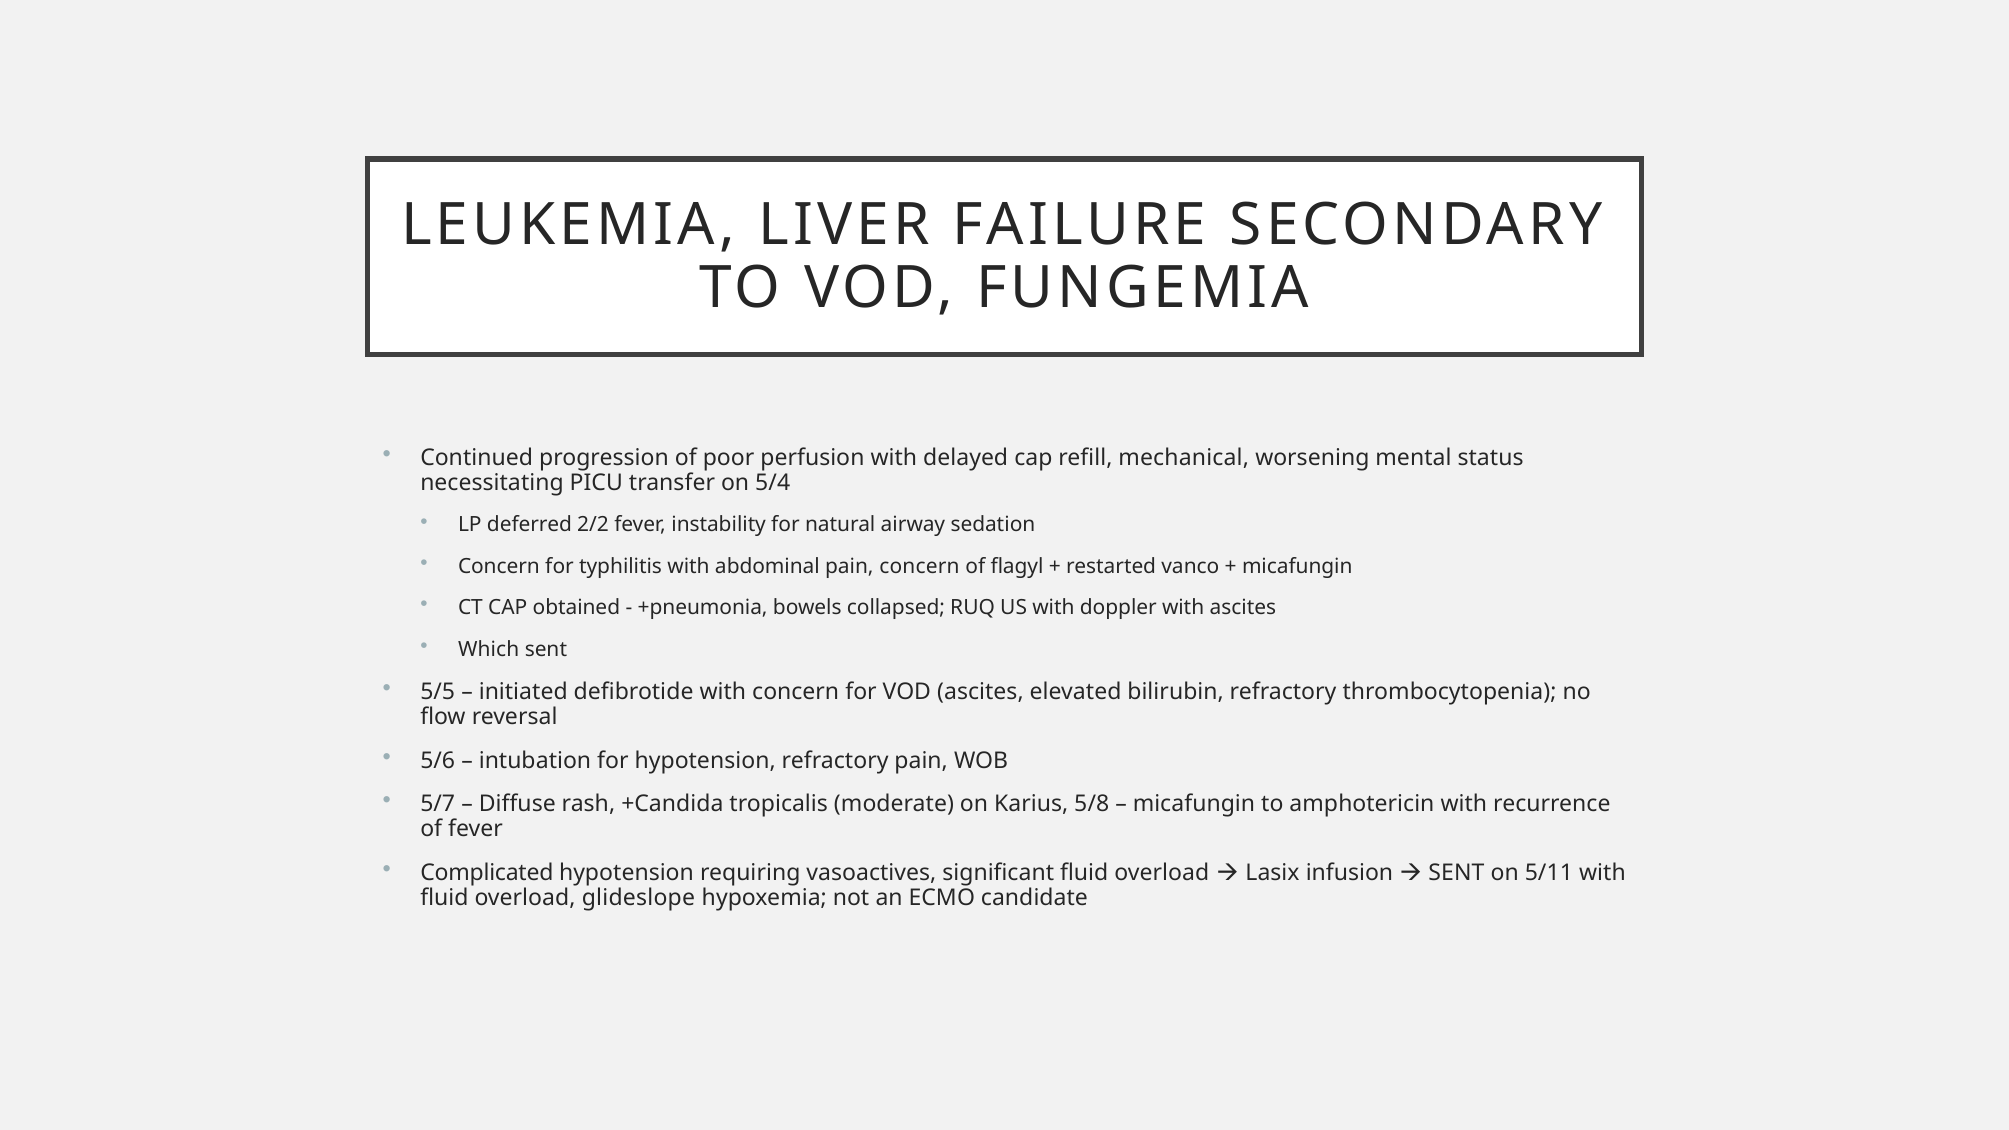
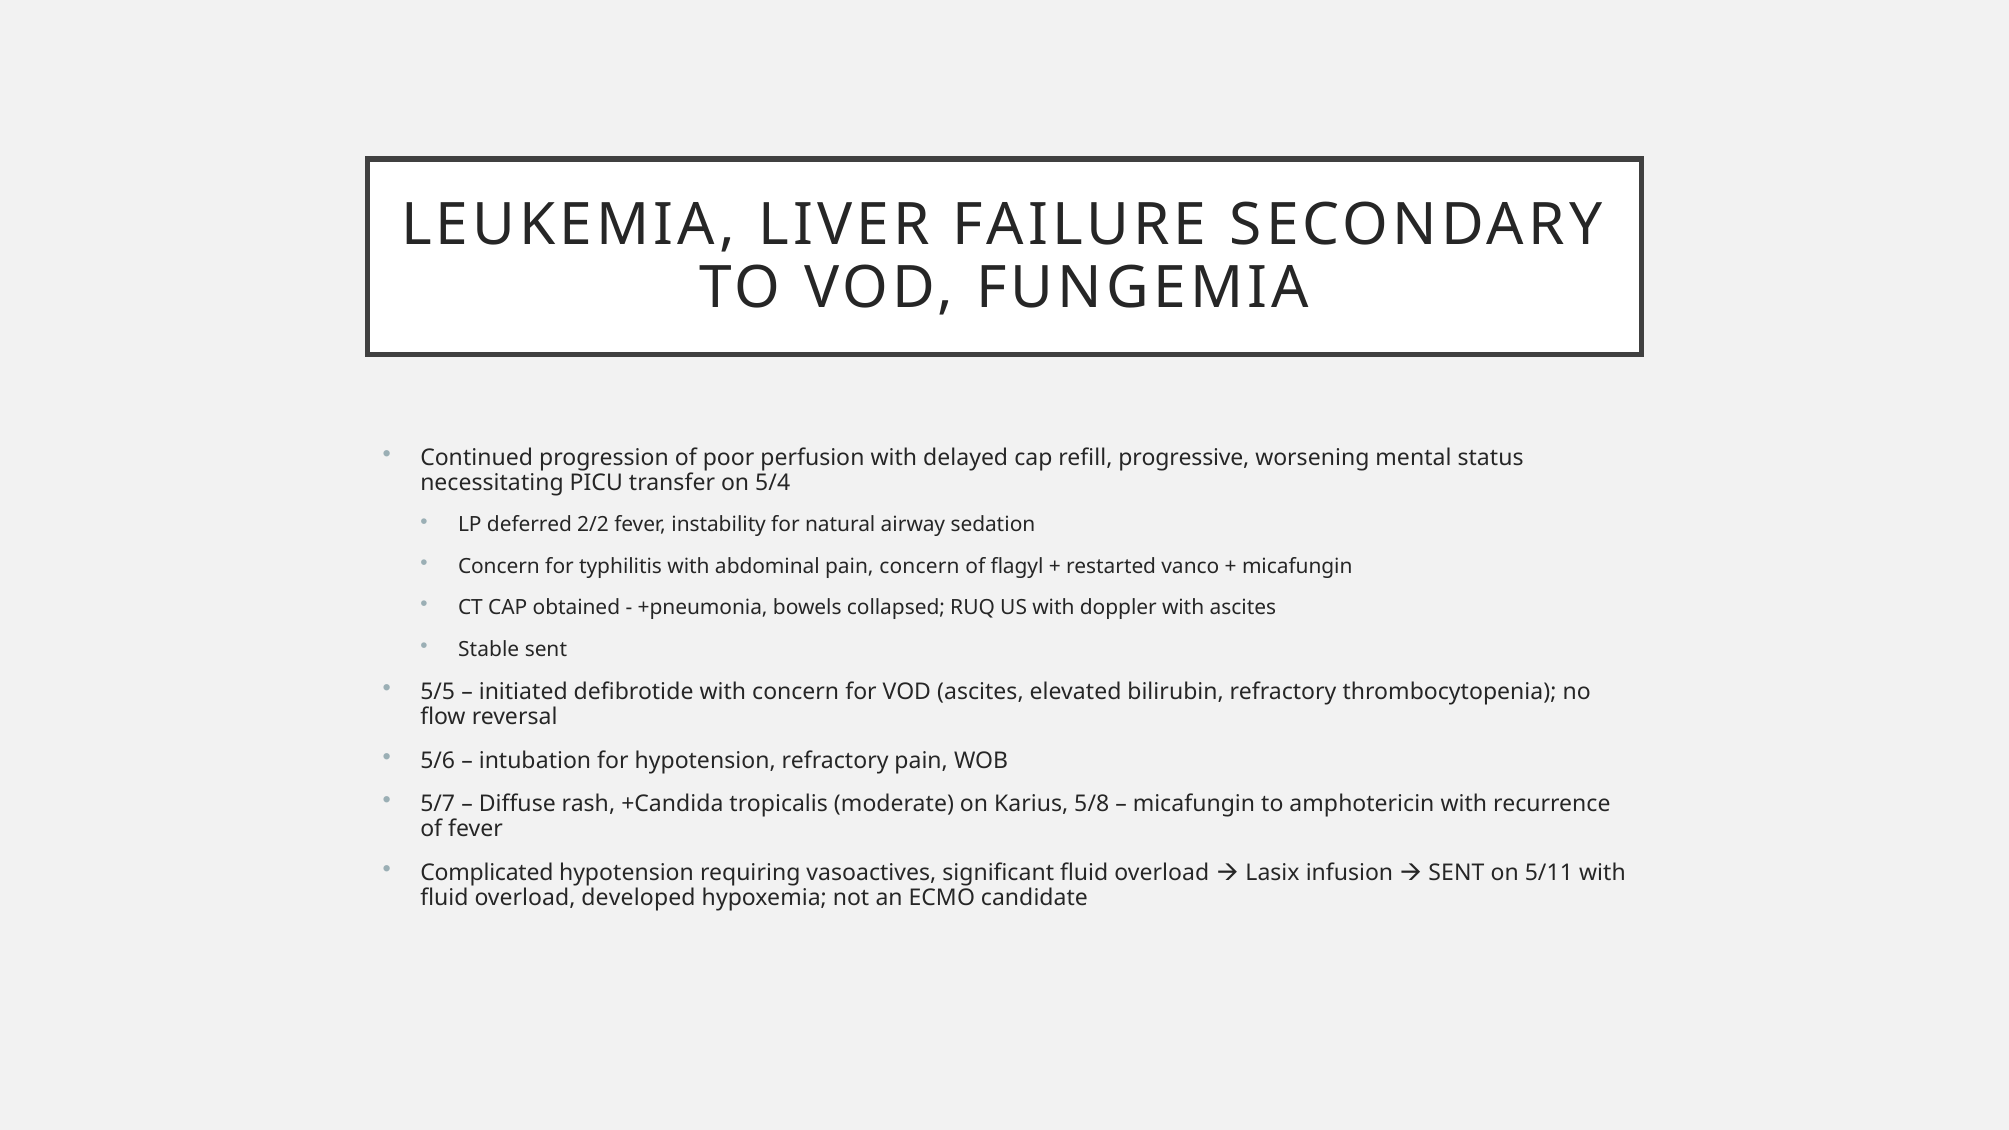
mechanical: mechanical -> progressive (1184, 458)
Which: Which -> Stable (489, 649)
glideslope: glideslope -> developed (639, 898)
